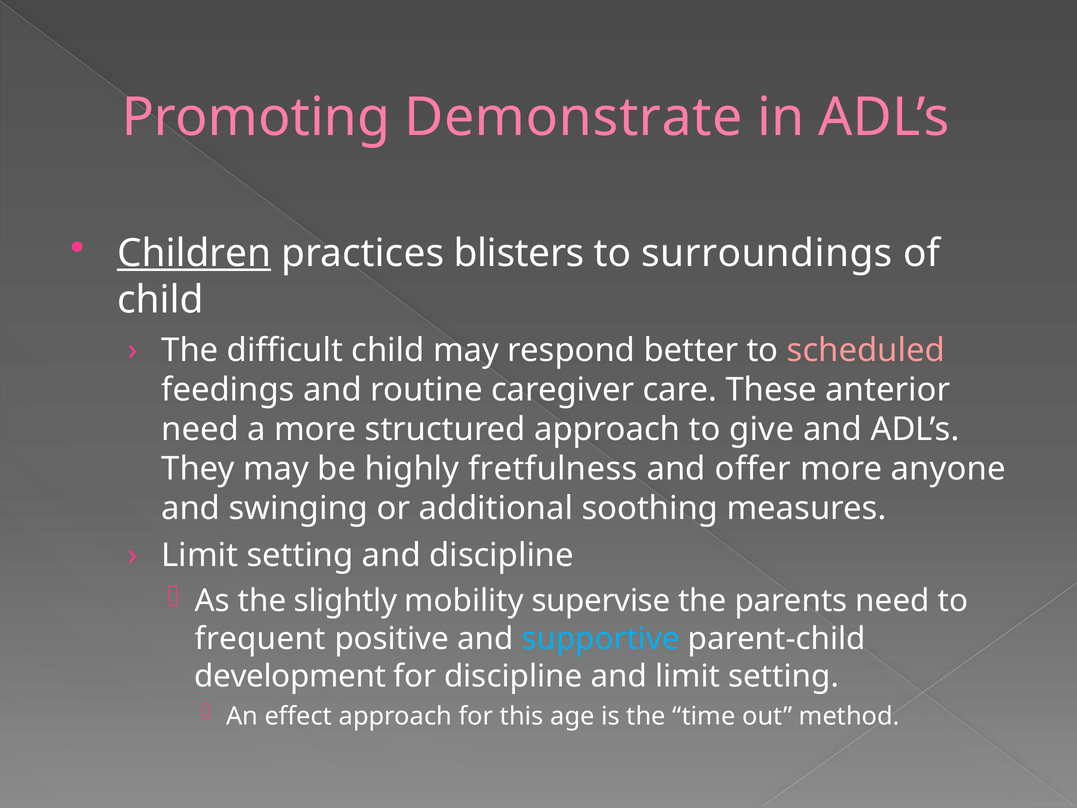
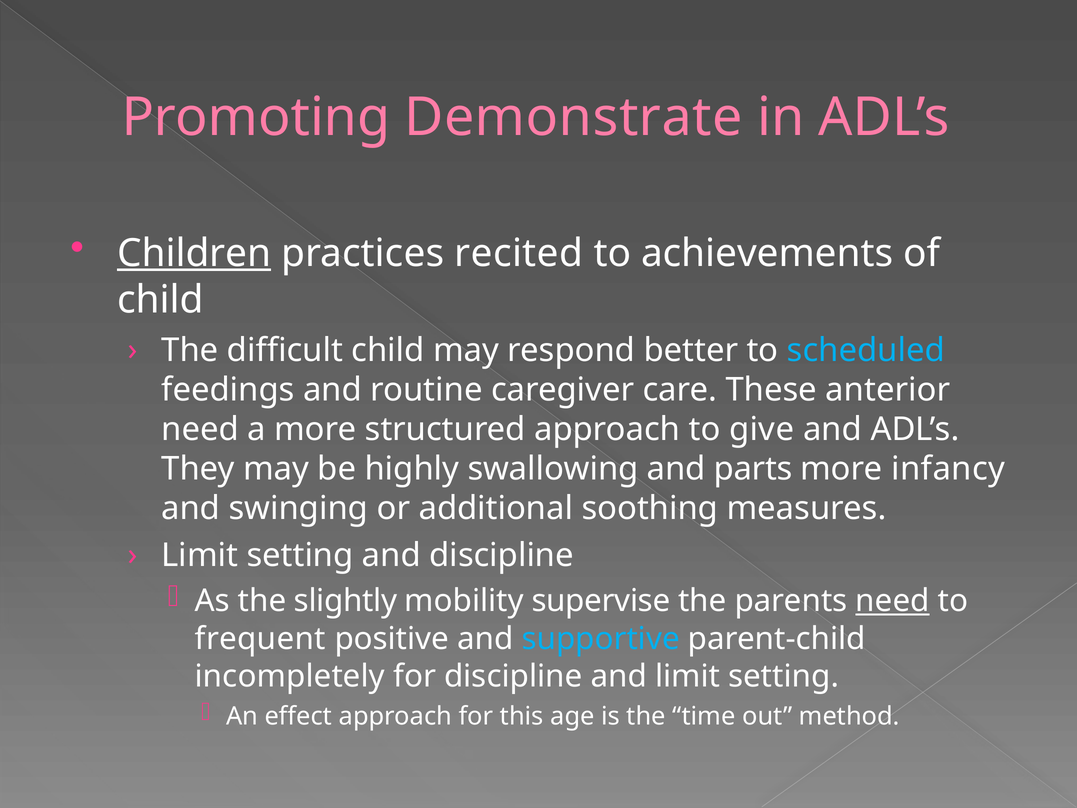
blisters: blisters -> recited (519, 253)
surroundings: surroundings -> achievements (767, 253)
scheduled colour: pink -> light blue (866, 350)
fretfulness: fretfulness -> swallowing (553, 469)
offer: offer -> parts (753, 469)
anyone: anyone -> infancy (948, 469)
need underline: none -> present (893, 601)
development: development -> incompletely (290, 676)
